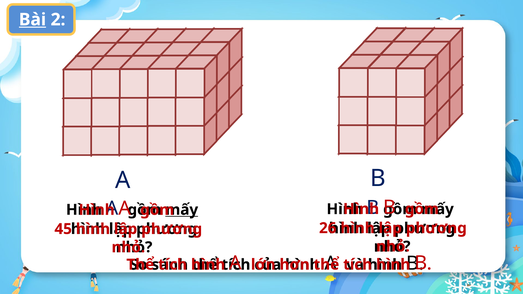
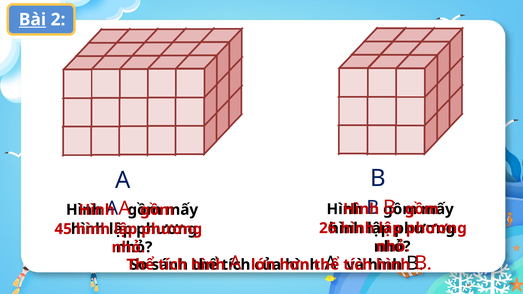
mấy underline: present -> none (182, 210)
